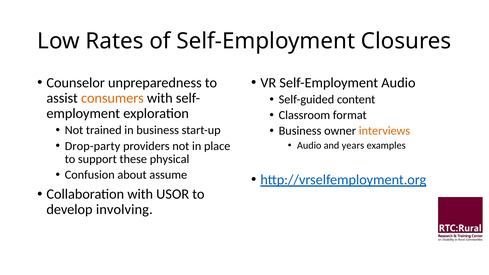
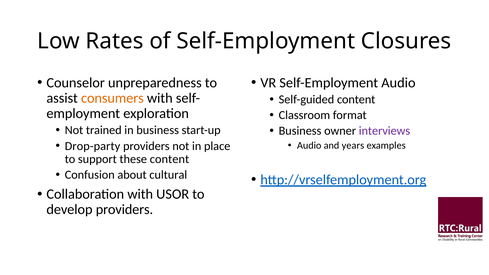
interviews colour: orange -> purple (384, 131)
these physical: physical -> content (169, 159)
assume: assume -> cultural (168, 175)
develop involving: involving -> providers (124, 210)
